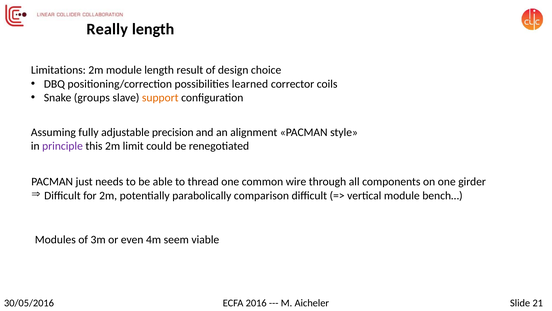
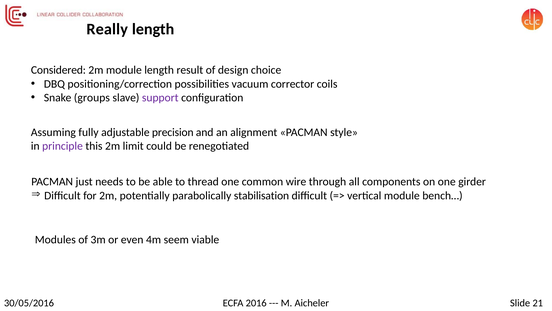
Limitations: Limitations -> Considered (58, 70)
learned: learned -> vacuum (250, 84)
support colour: orange -> purple (160, 98)
comparison: comparison -> stabilisation (262, 195)
